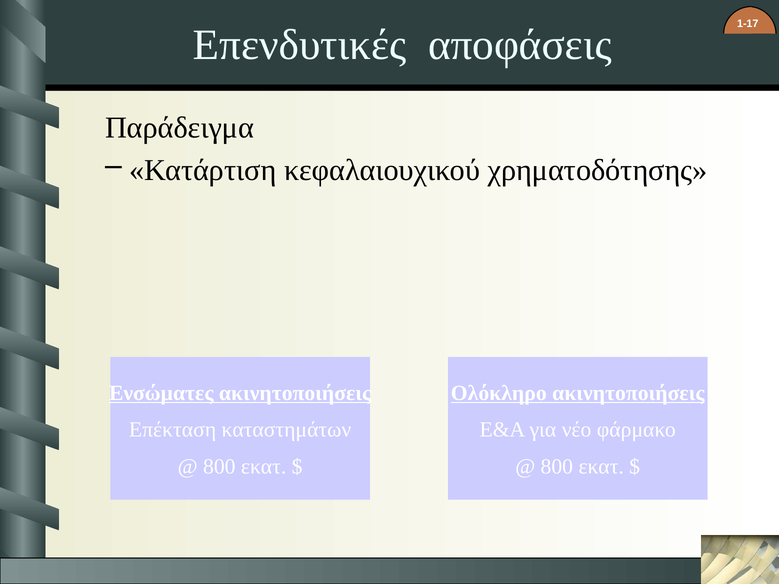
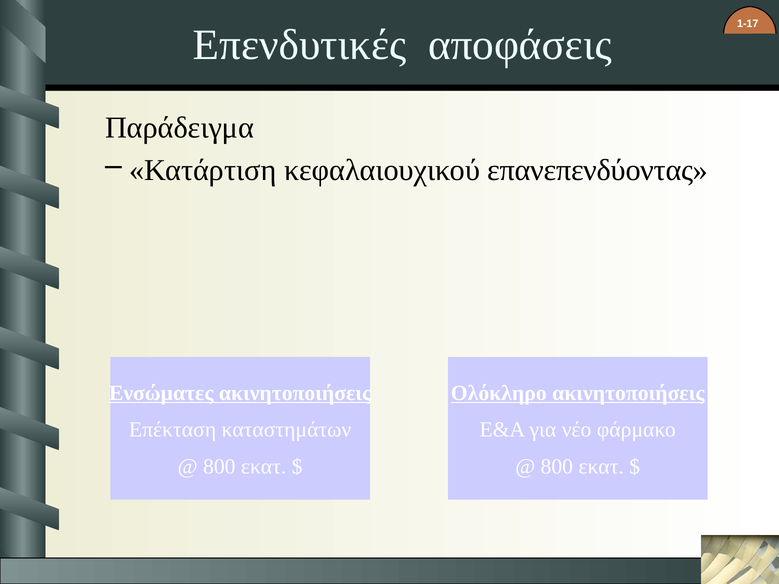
χρηματοδότησης: χρηματοδότησης -> επανεπενδύοντας (598, 170)
